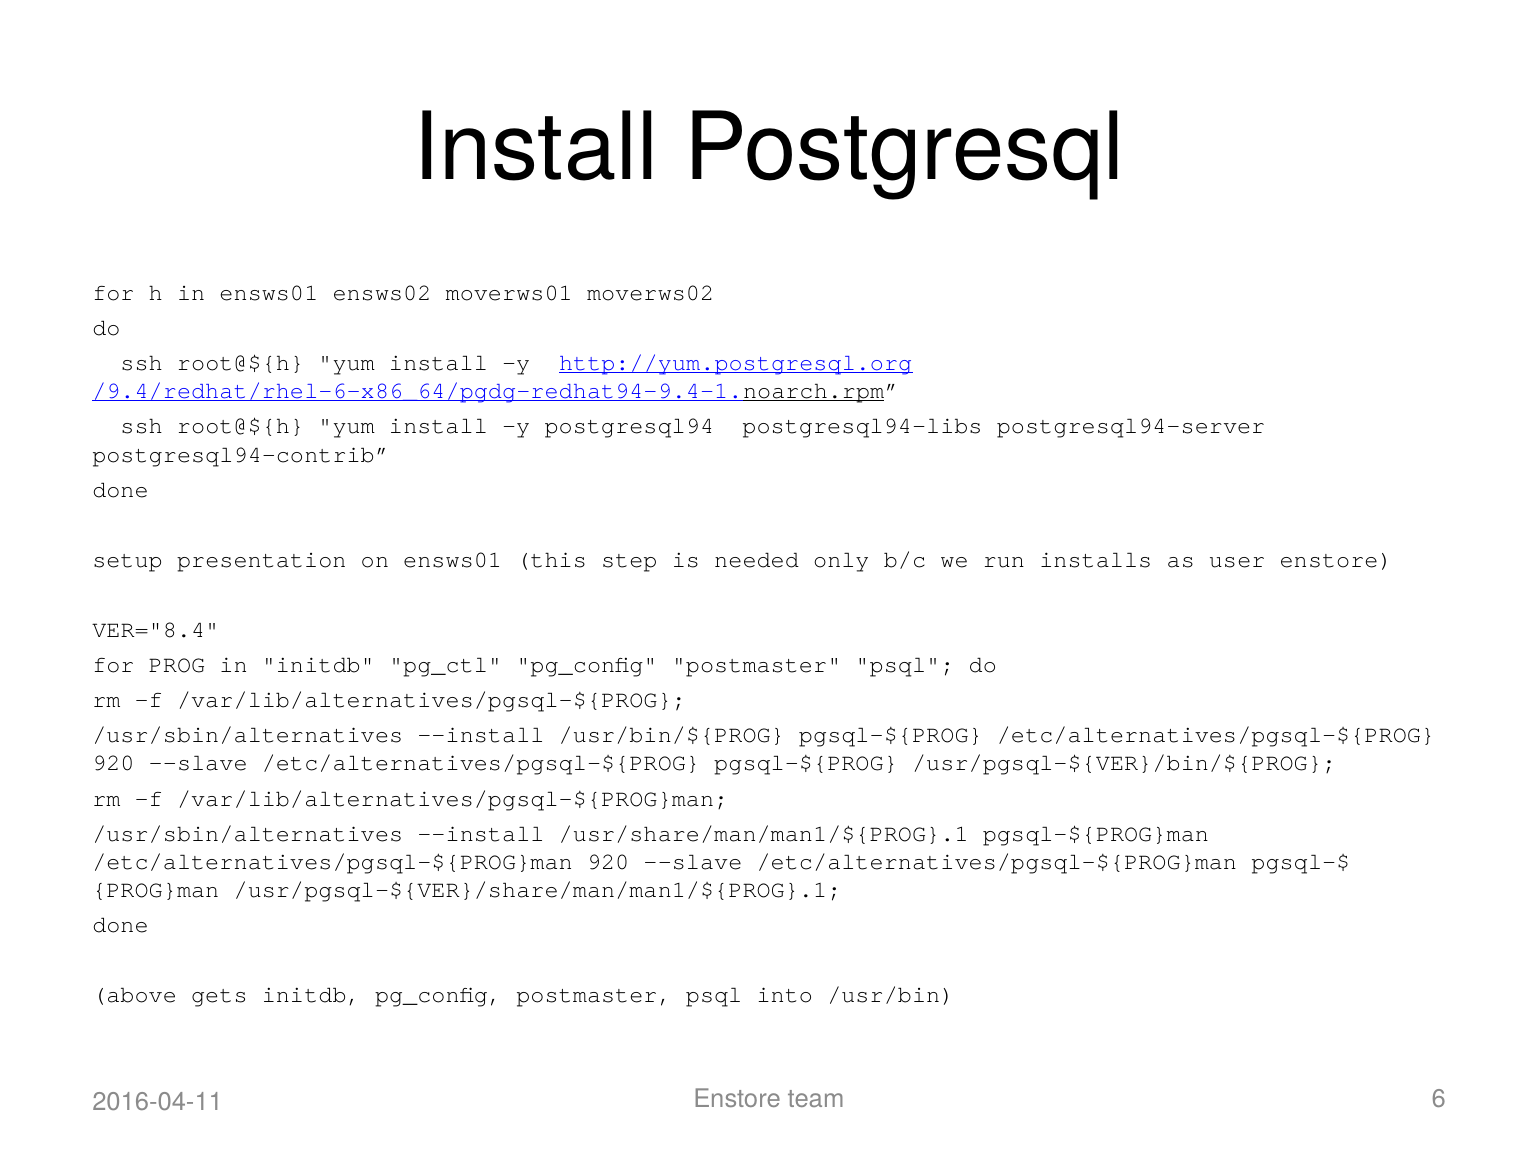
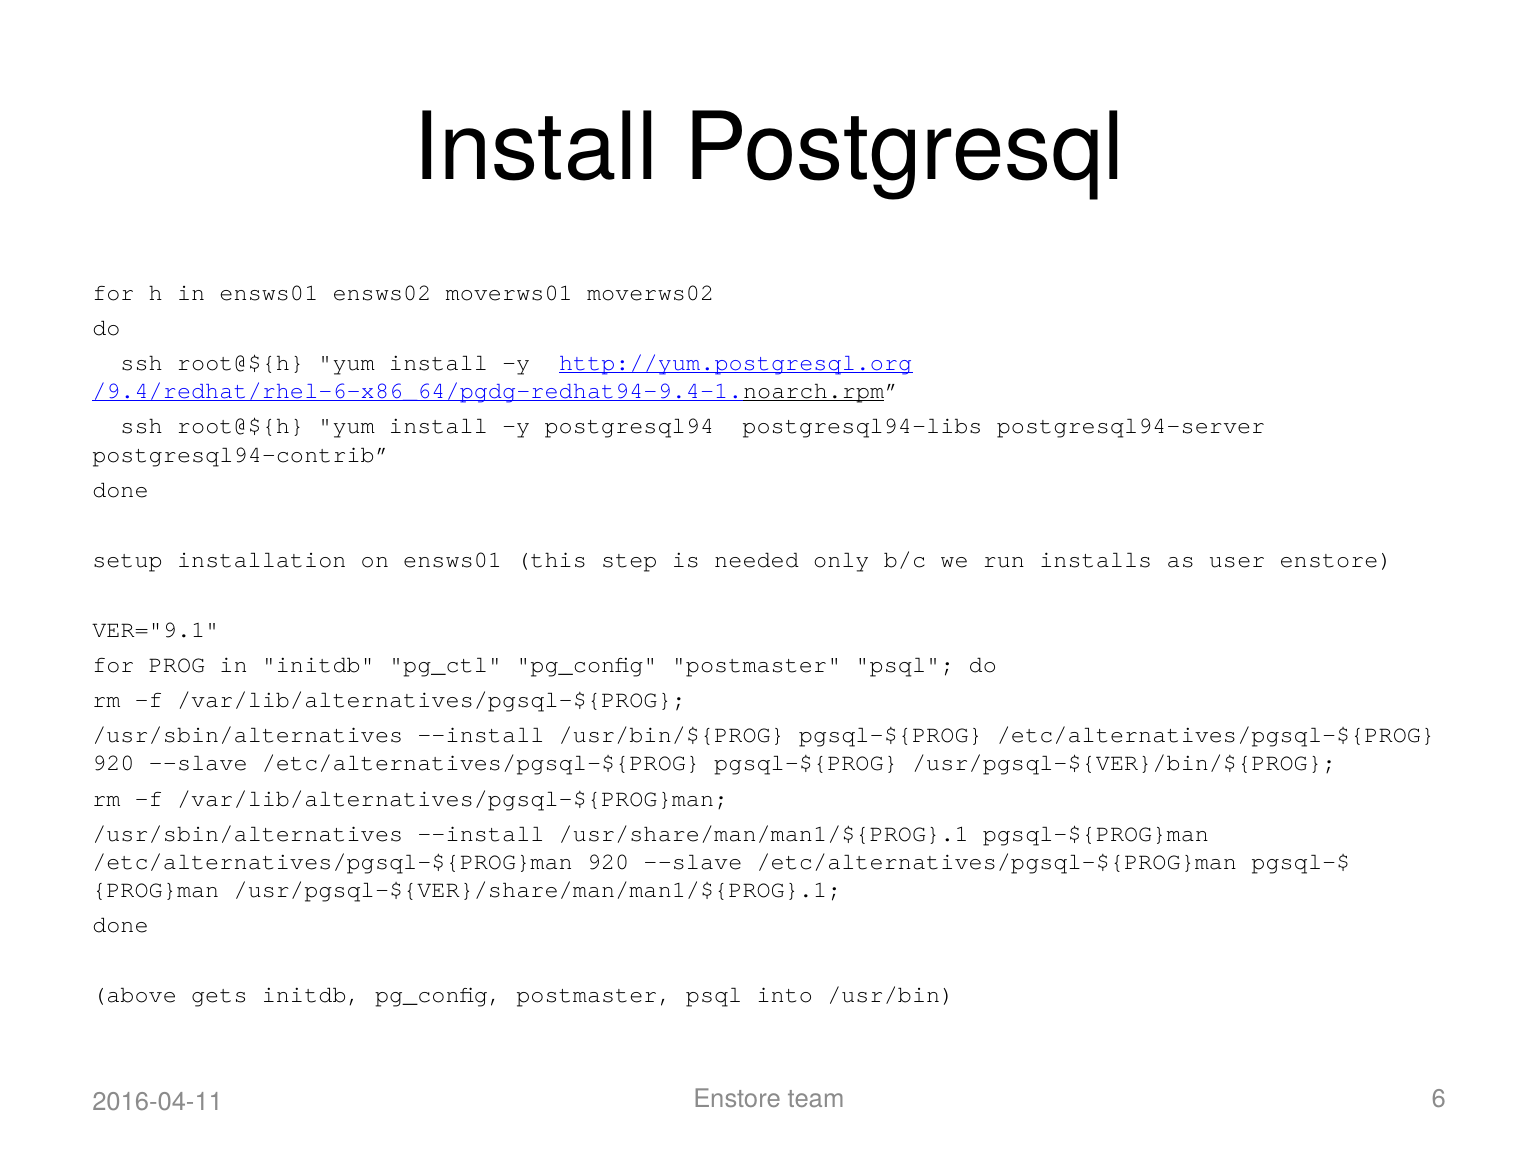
presentation: presentation -> installation (262, 559)
VER="8.4: VER="8.4 -> VER="9.1 (156, 629)
